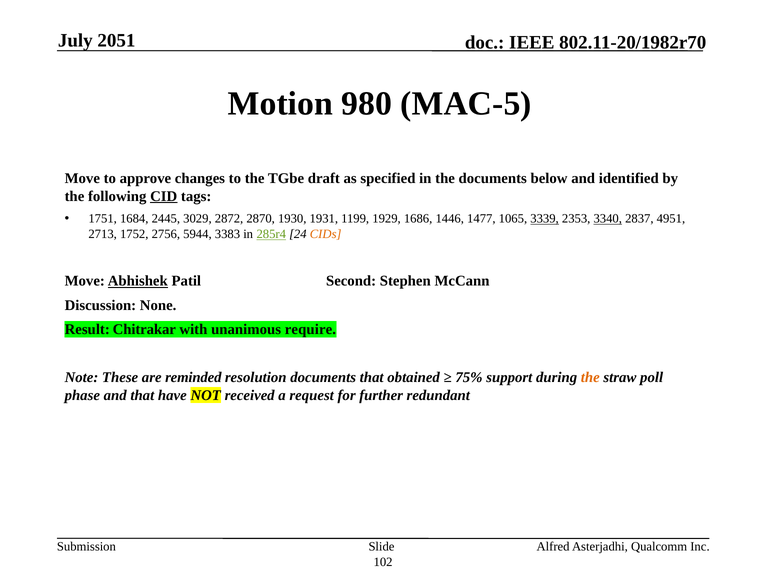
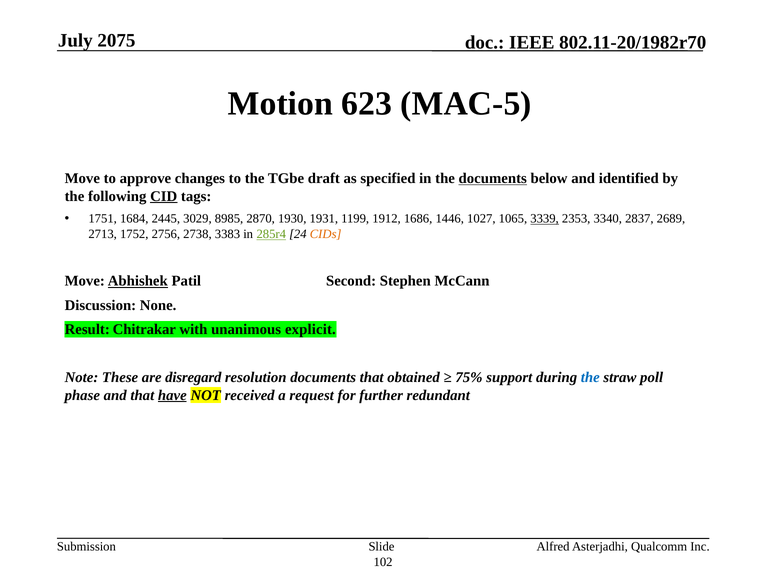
2051: 2051 -> 2075 (116, 40)
980: 980 -> 623 (367, 104)
documents underline: none -> present (493, 178)
2872: 2872 -> 8985 (229, 219)
1929: 1929 -> 1912 (387, 219)
1477: 1477 -> 1027 (481, 219)
3340 underline: present -> none (608, 219)
4951: 4951 -> 2689 (671, 219)
5944: 5944 -> 2738 (197, 234)
require: require -> explicit (310, 329)
reminded: reminded -> disregard (193, 377)
the colour: orange -> blue (590, 377)
have underline: none -> present (172, 395)
